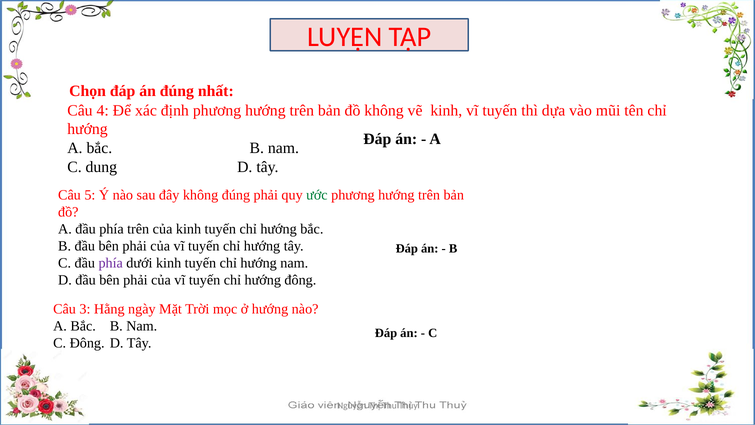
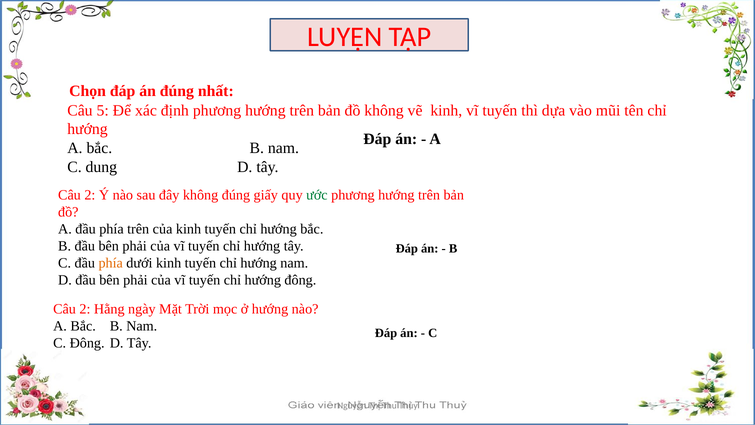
4: 4 -> 5 (103, 110)
5: 5 -> 2 (90, 195)
đúng phải: phải -> giấy (266, 195)
phía colour: purple -> orange (111, 263)
3: 3 -> 2 (85, 309)
